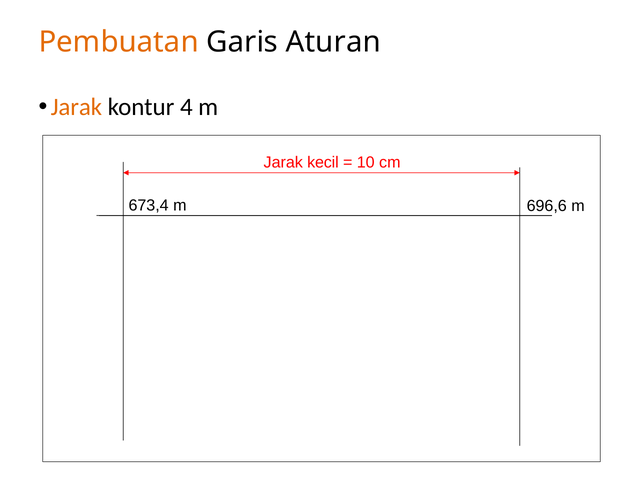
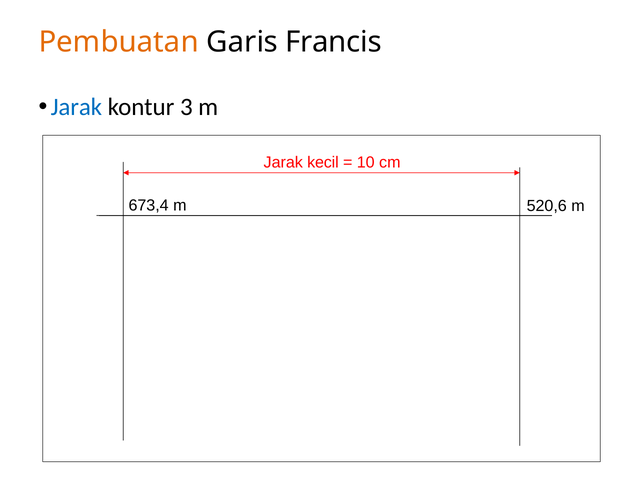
Aturan: Aturan -> Francis (334, 42)
Jarak colour: orange -> blue (76, 107)
4: 4 -> 3 (186, 107)
696,6: 696,6 -> 520,6 (547, 206)
